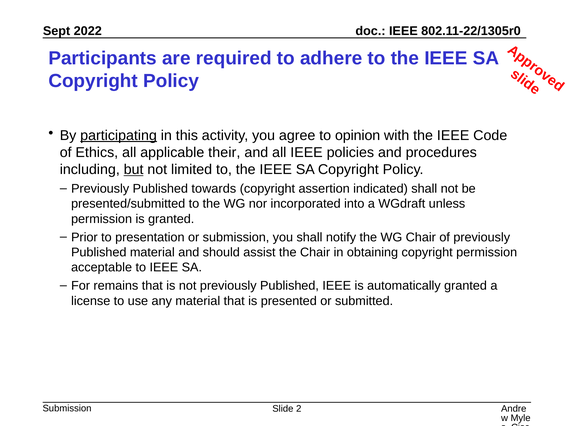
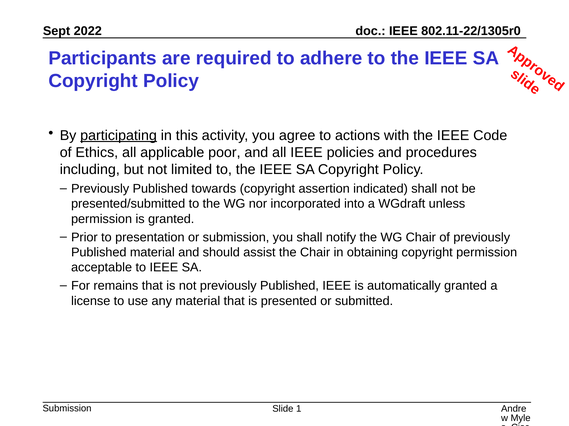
opinion: opinion -> actions (358, 136)
their: their -> poor (224, 153)
but underline: present -> none (134, 170)
2: 2 -> 1 (299, 409)
